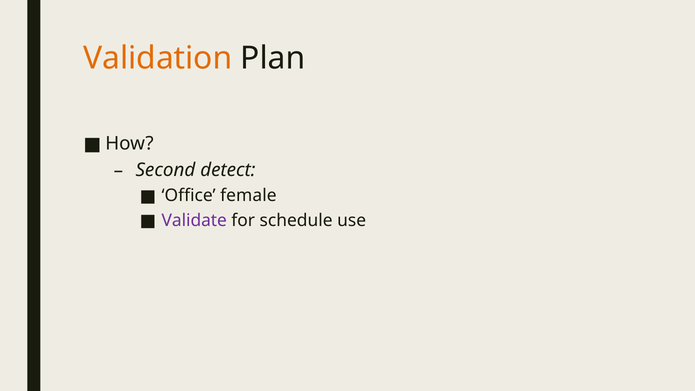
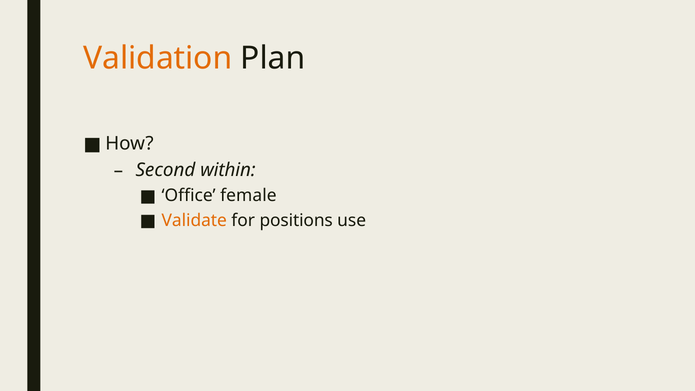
detect: detect -> within (228, 170)
Validate colour: purple -> orange (194, 220)
schedule: schedule -> positions (296, 220)
